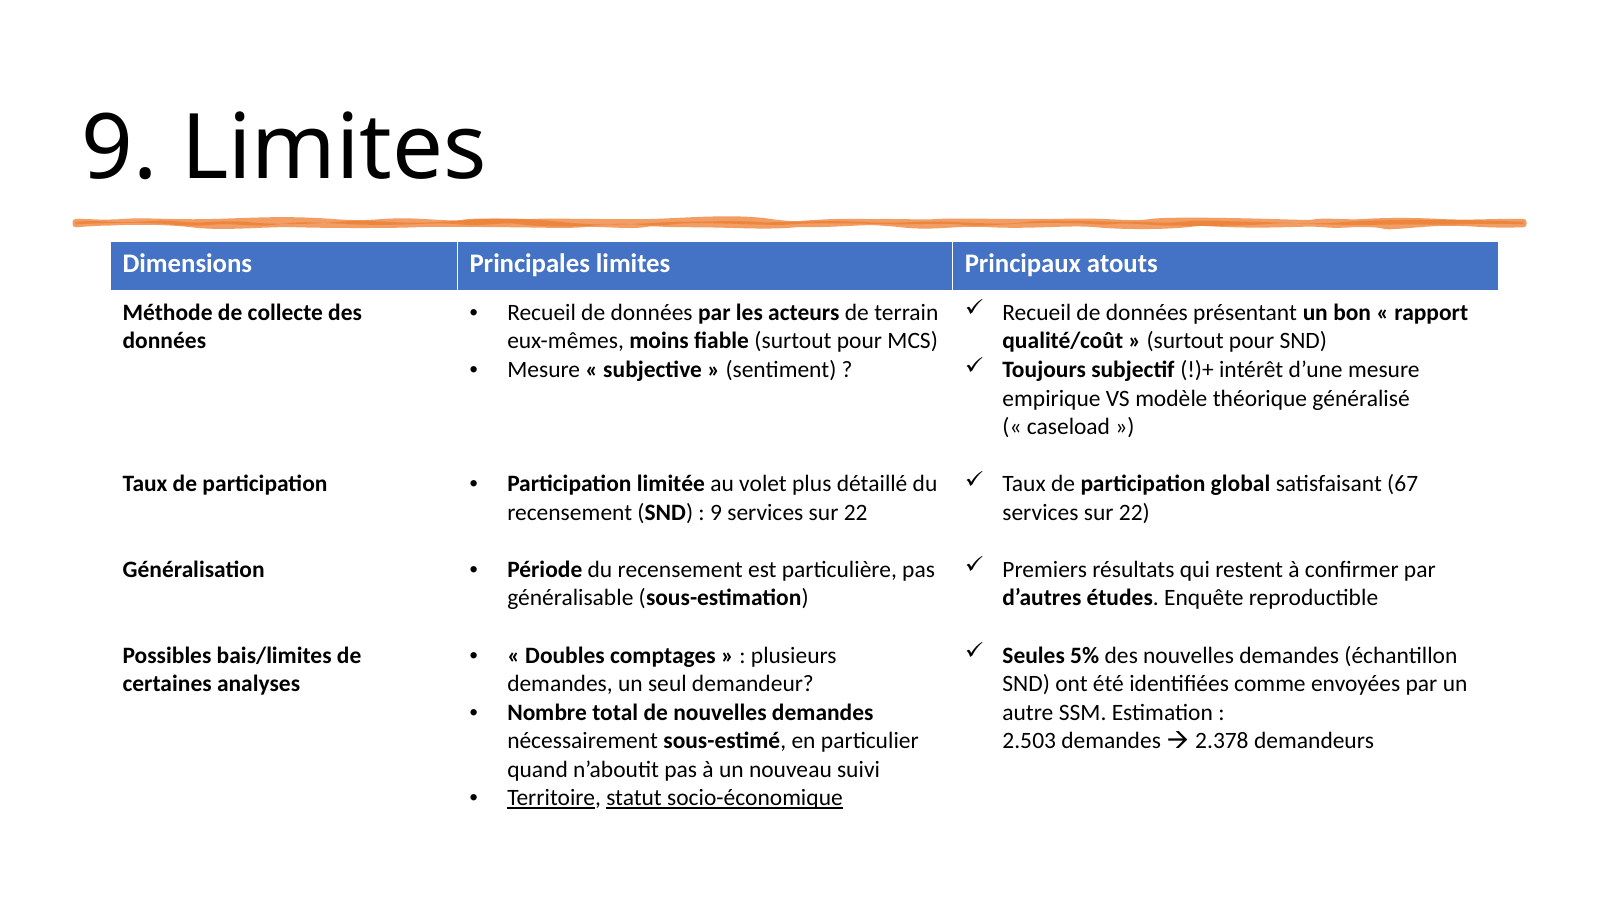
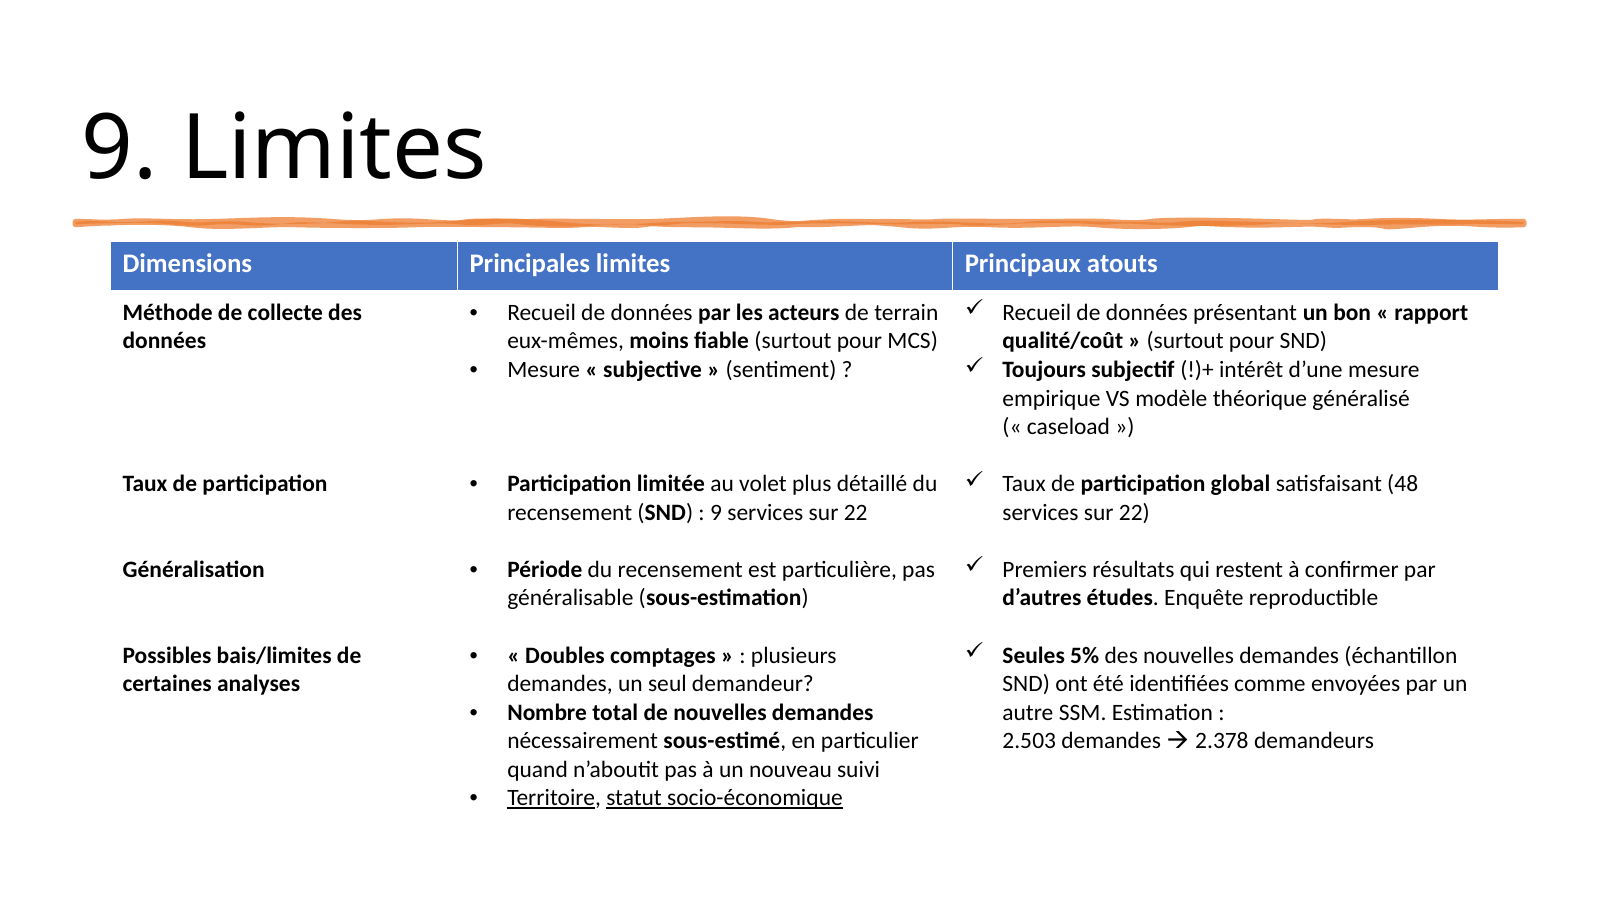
67: 67 -> 48 (1403, 484)
